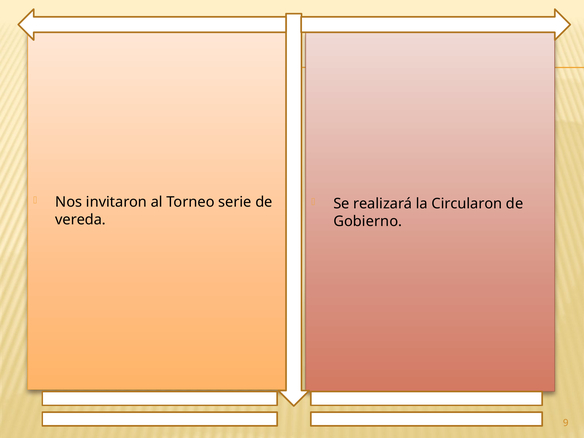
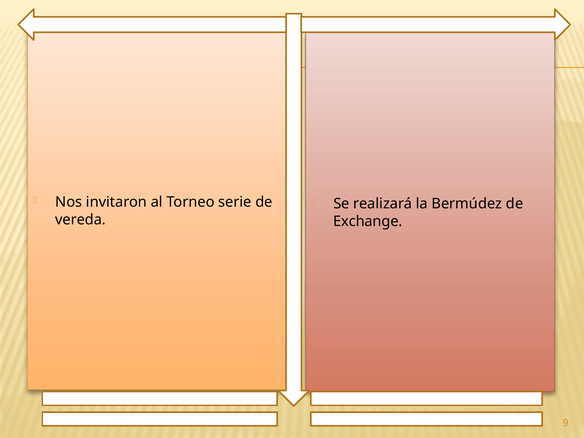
Circularon: Circularon -> Bermúdez (467, 204)
Gobierno: Gobierno -> Exchange (368, 221)
